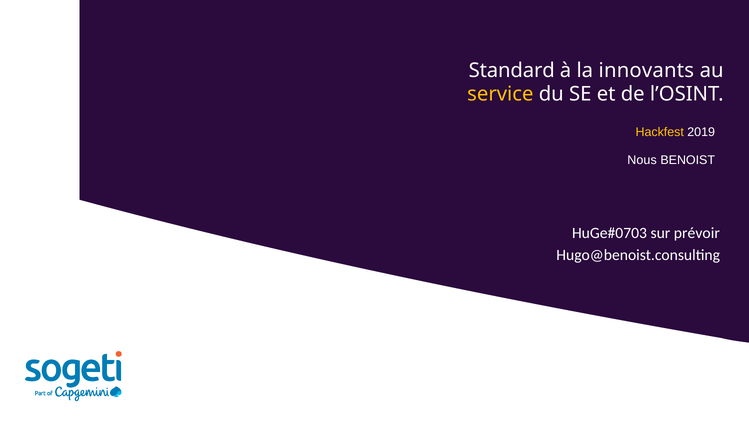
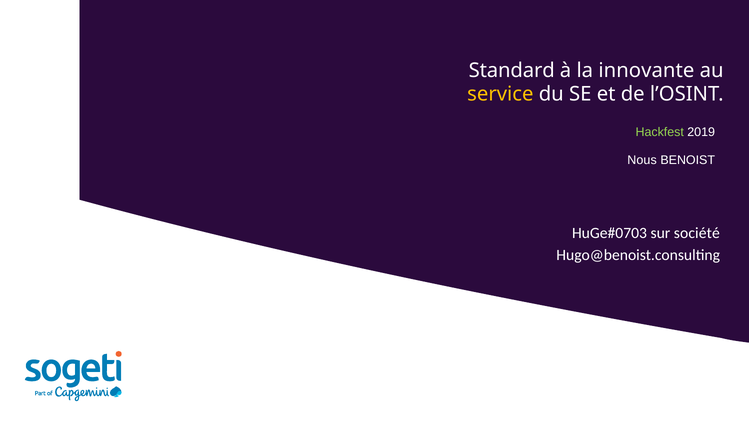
innovants: innovants -> innovante (646, 70)
Hackfest colour: yellow -> light green (660, 132)
prévoir: prévoir -> société (697, 233)
